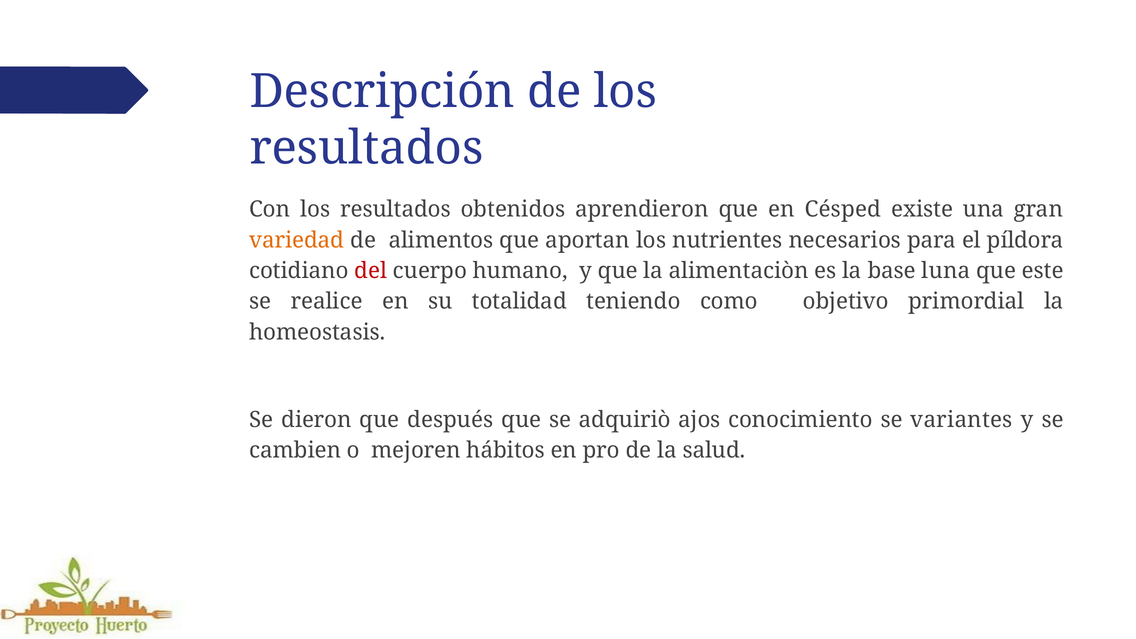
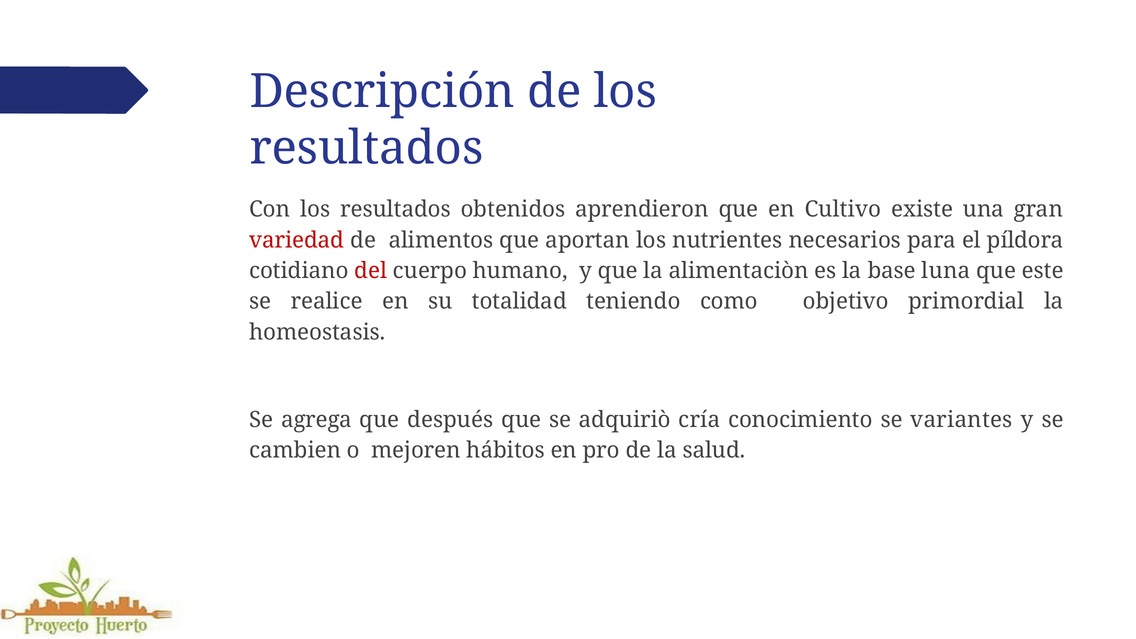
Césped: Césped -> Cultivo (843, 209)
variedad colour: orange -> red (297, 240)
dieron: dieron -> agrega (317, 420)
ajos: ajos -> cría (699, 420)
